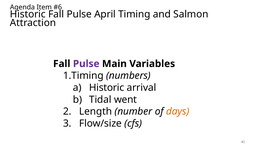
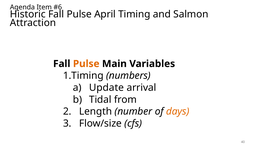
Pulse colour: purple -> orange (86, 64)
Historic: Historic -> Update (107, 88)
went: went -> from (125, 100)
